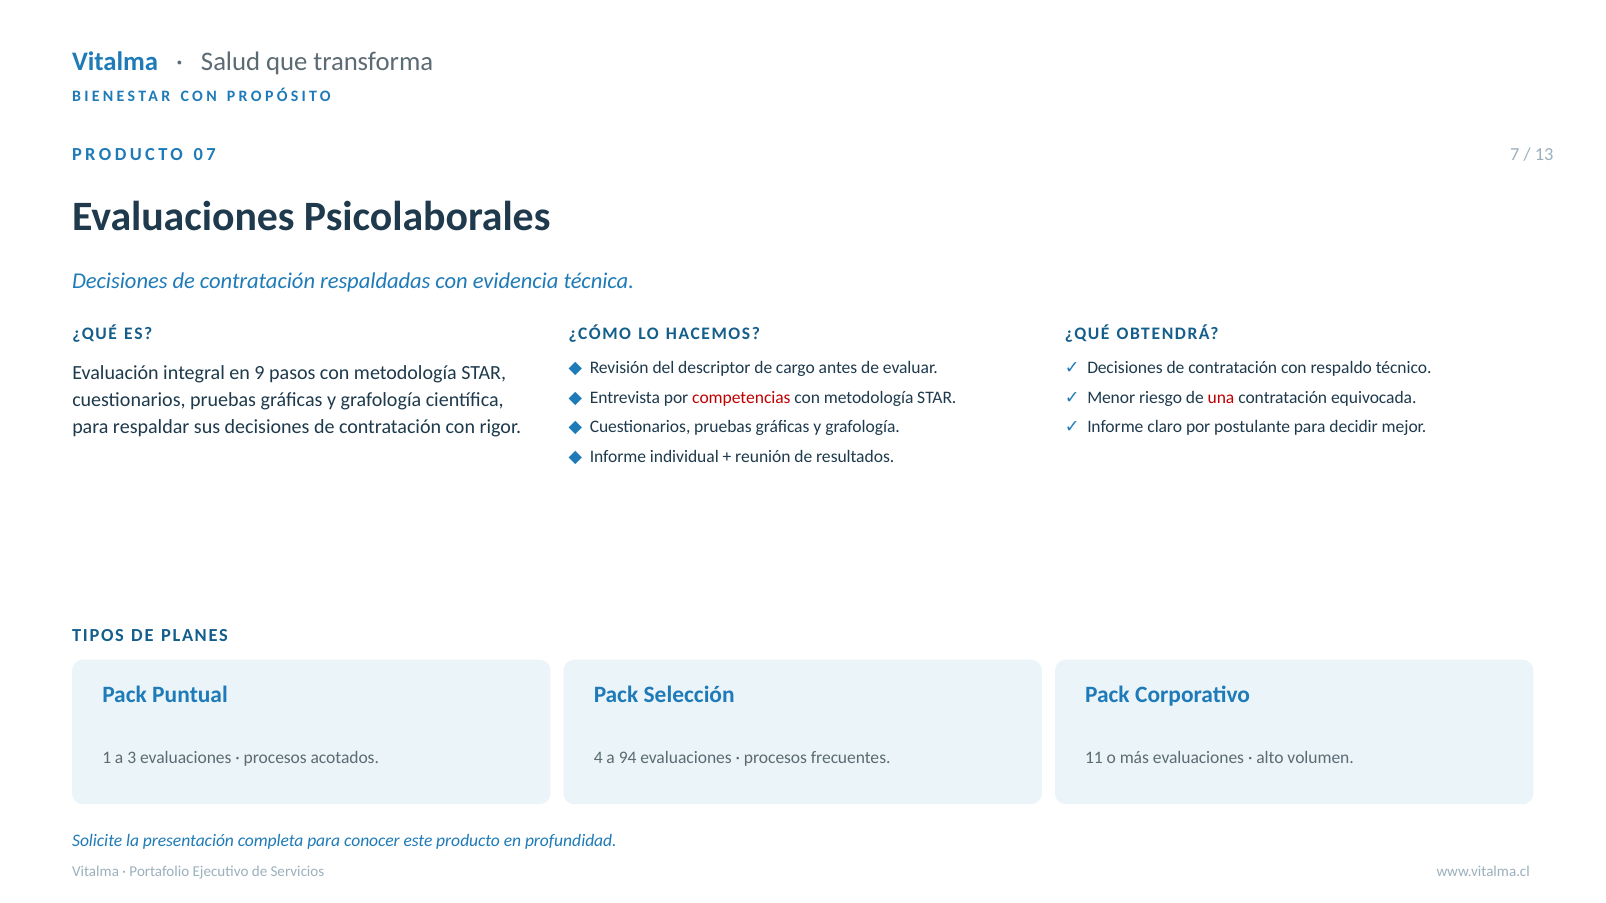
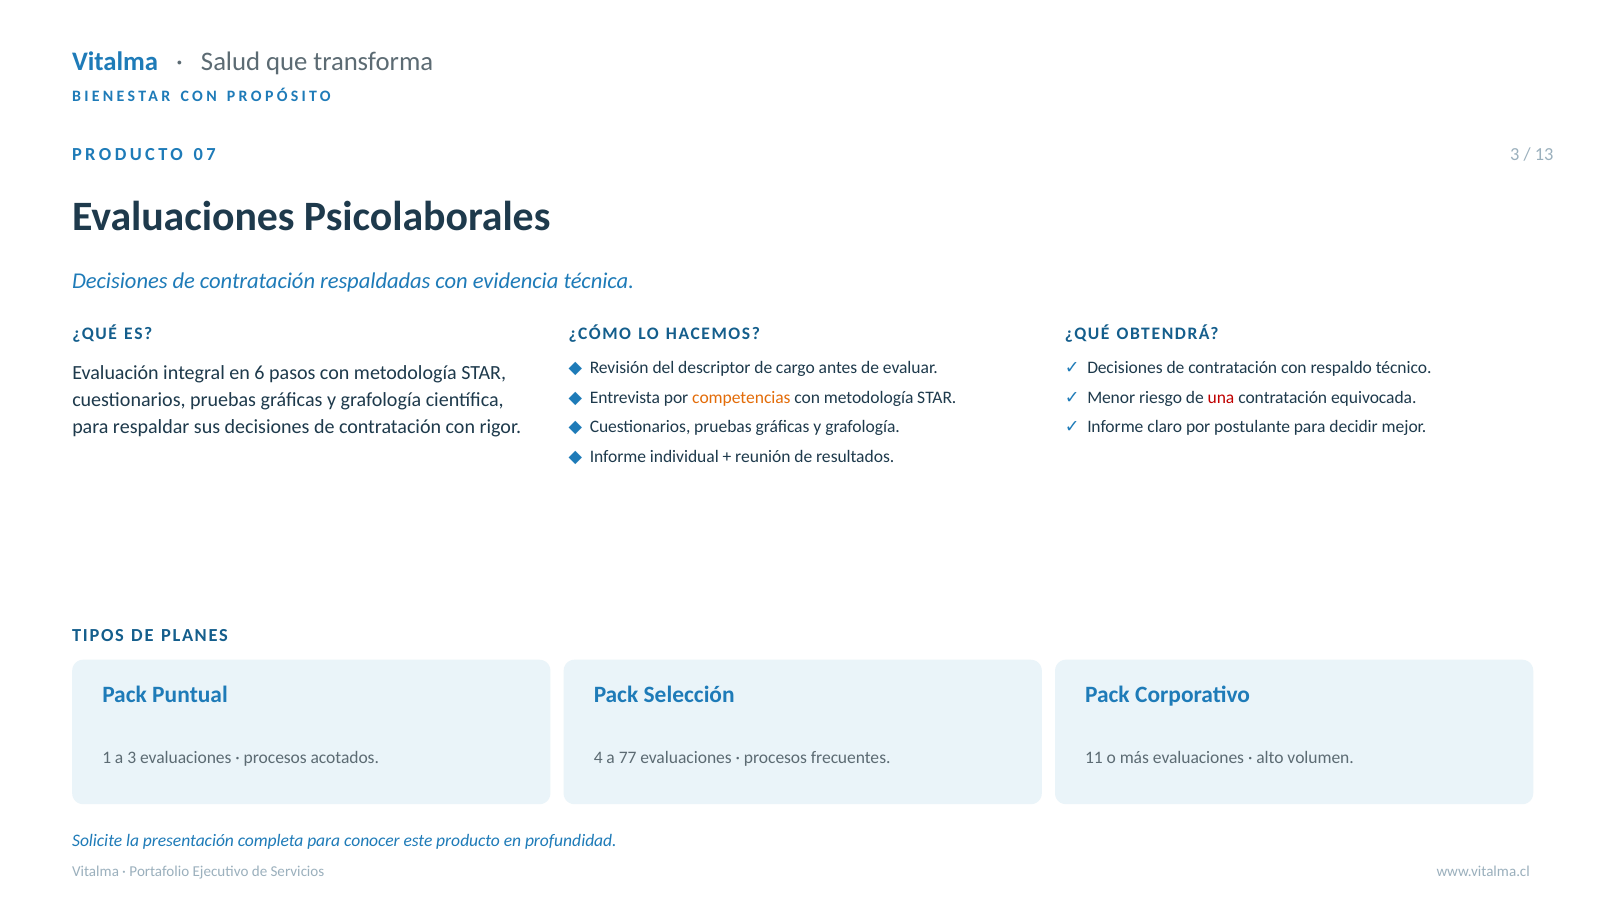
07 7: 7 -> 3 (1515, 154)
9: 9 -> 6 (259, 373)
competencias colour: red -> orange (741, 398)
94: 94 -> 77 (628, 758)
